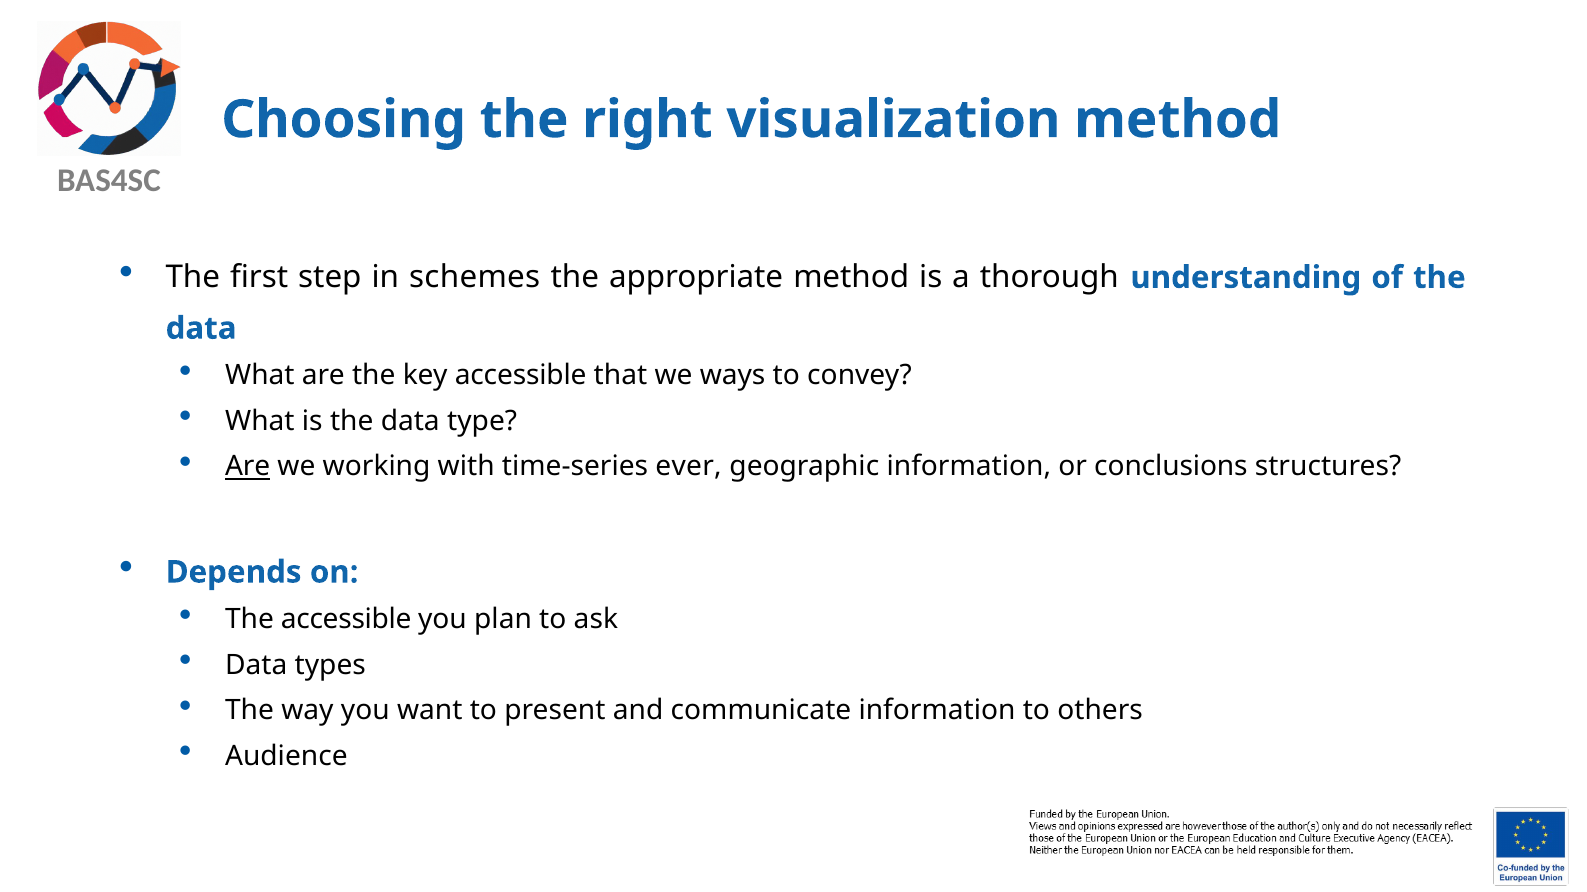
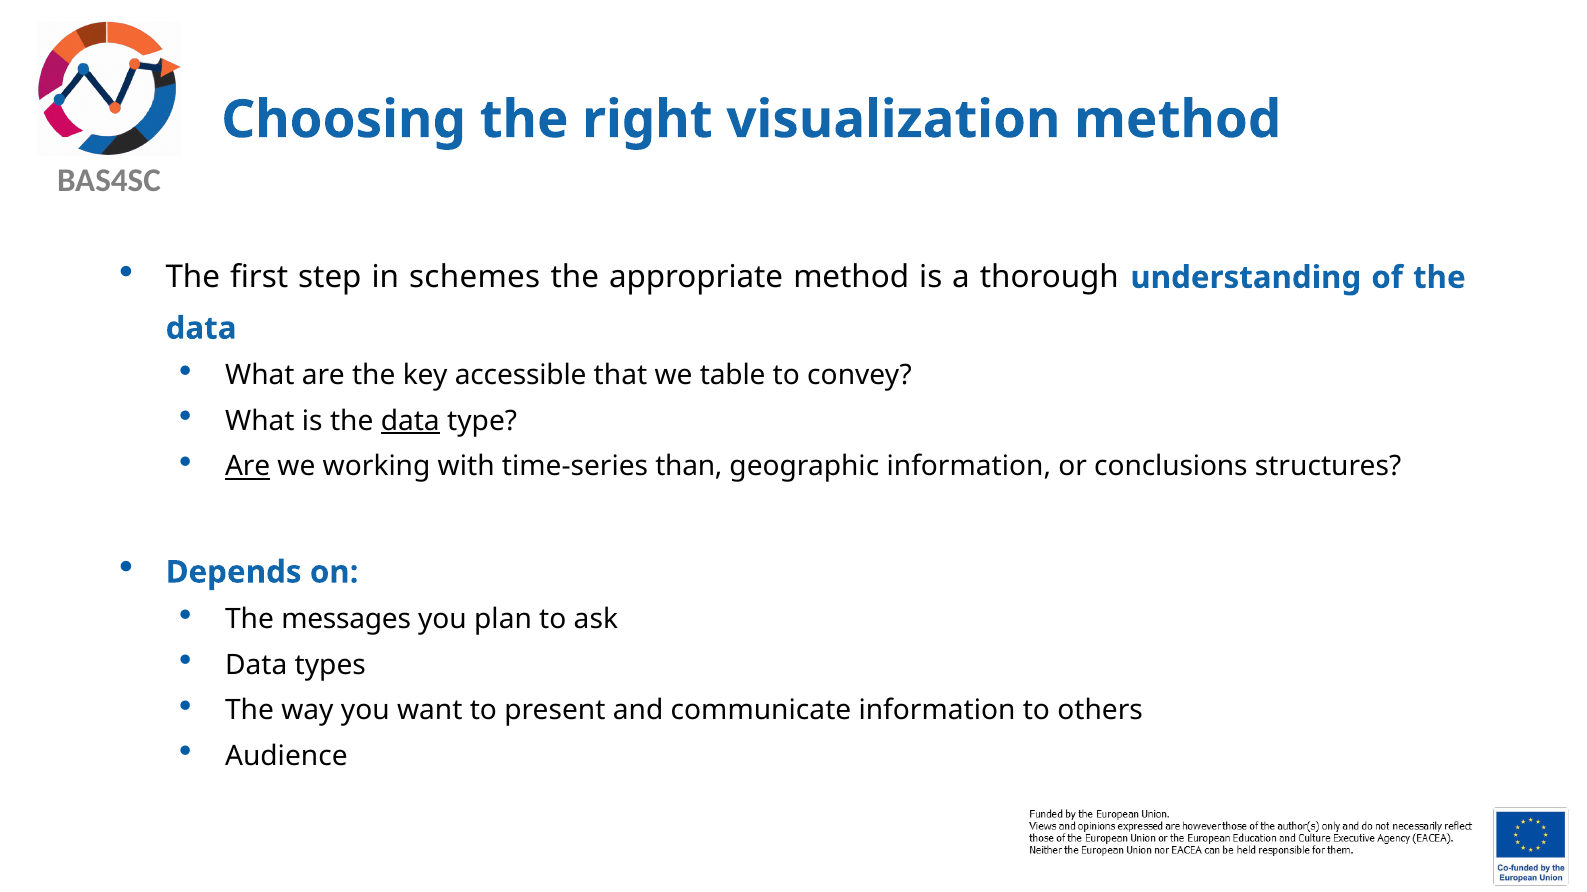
ways: ways -> table (733, 376)
data underline: none -> present (410, 421)
ever: ever -> than (689, 467)
The accessible: accessible -> messages (346, 620)
